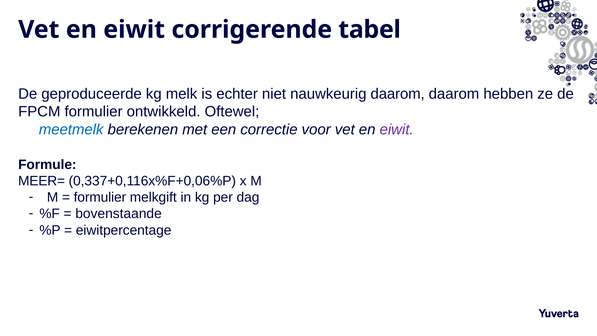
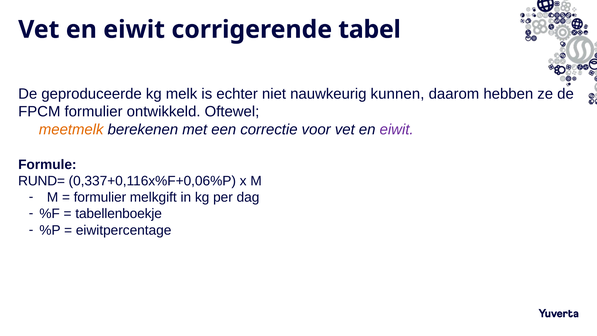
nauwkeurig daarom: daarom -> kunnen (398, 94)
meetmelk colour: blue -> orange (71, 130)
MEER=: MEER= -> RUND= (42, 181)
bovenstaande: bovenstaande -> tabellenboekje (119, 214)
